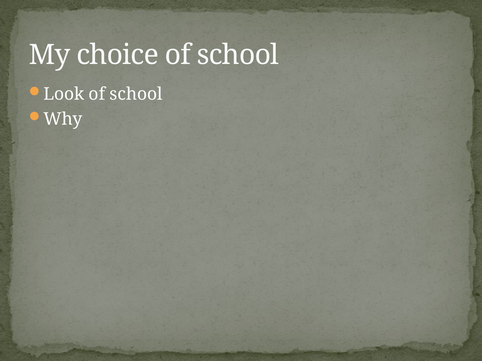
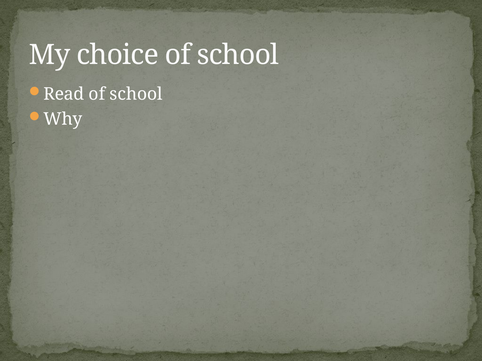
Look: Look -> Read (64, 94)
